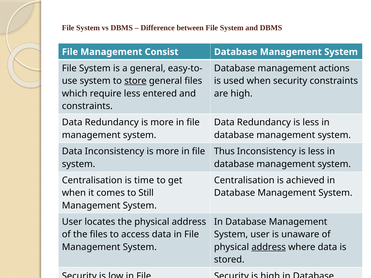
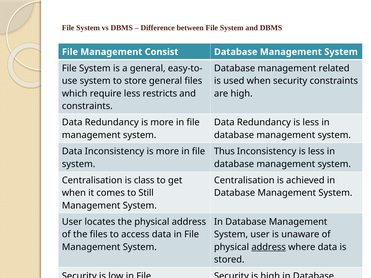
actions: actions -> related (334, 68)
store underline: present -> none (135, 81)
entered: entered -> restricts (160, 94)
time: time -> class (144, 180)
